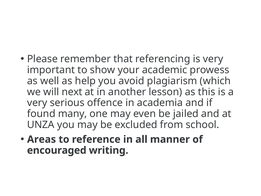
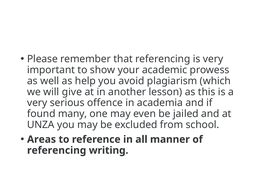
next: next -> give (72, 92)
encouraged: encouraged -> referencing (57, 150)
